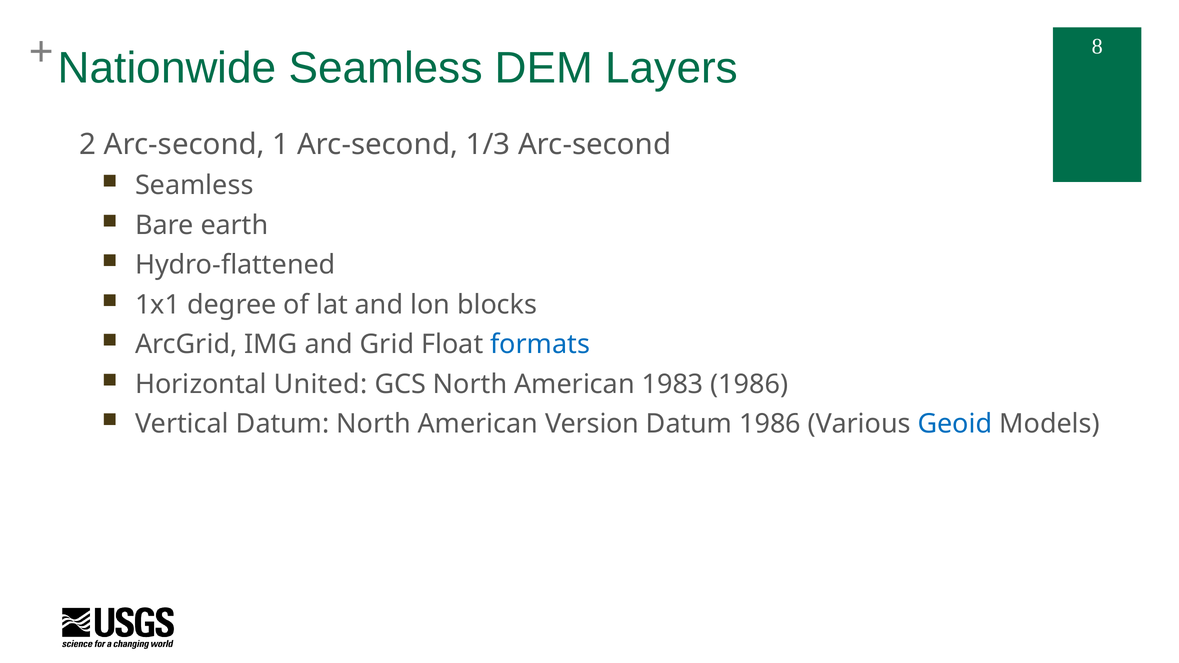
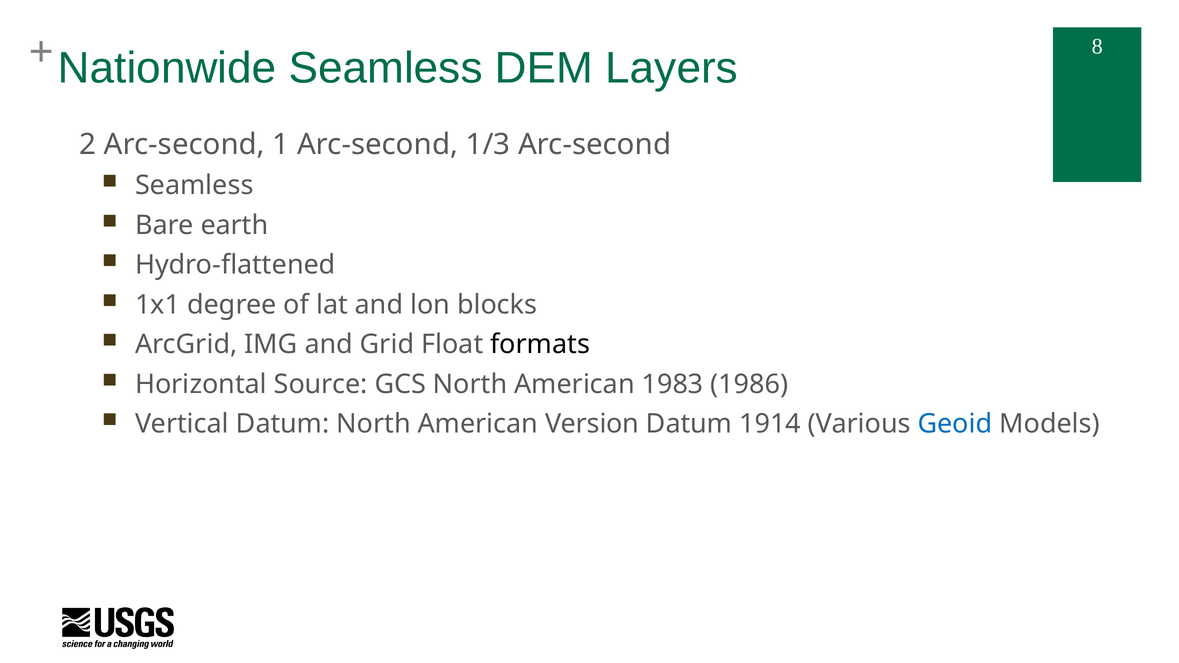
formats colour: blue -> black (540, 345)
United: United -> Source (321, 384)
Datum 1986: 1986 -> 1914 (770, 424)
